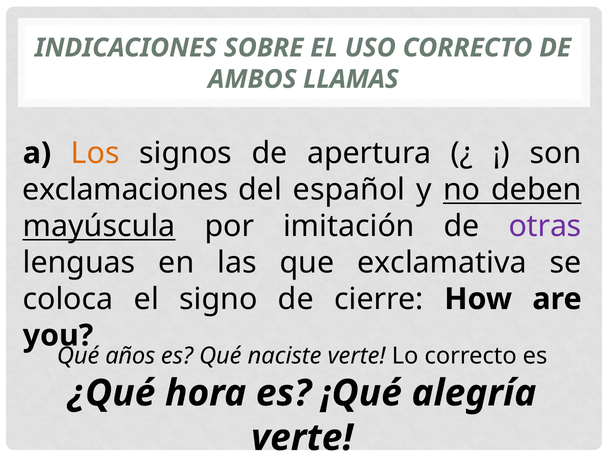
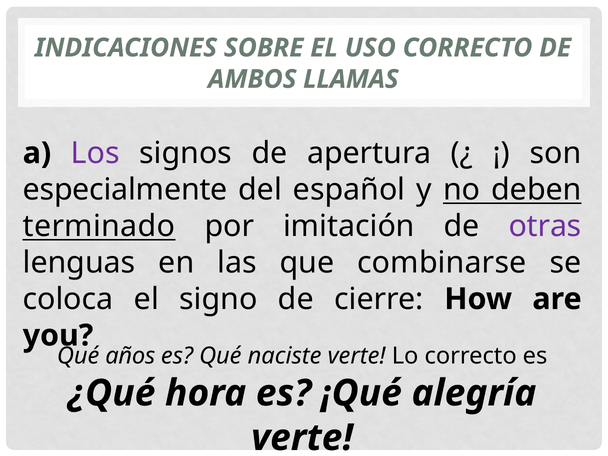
Los colour: orange -> purple (95, 153)
exclamaciones: exclamaciones -> especialmente (125, 190)
mayúscula: mayúscula -> terminado (99, 226)
exclamativa: exclamativa -> combinarse (442, 263)
